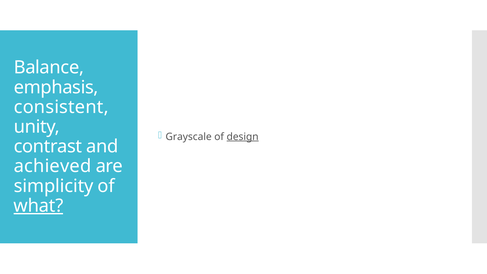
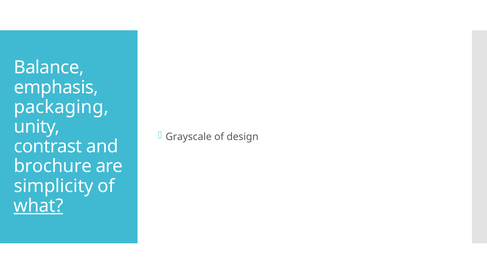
consistent: consistent -> packaging (61, 107)
design underline: present -> none (243, 137)
achieved: achieved -> brochure (53, 166)
